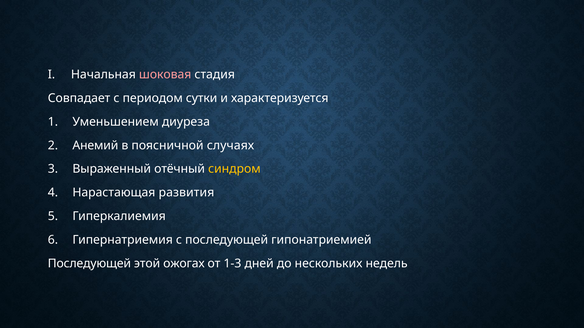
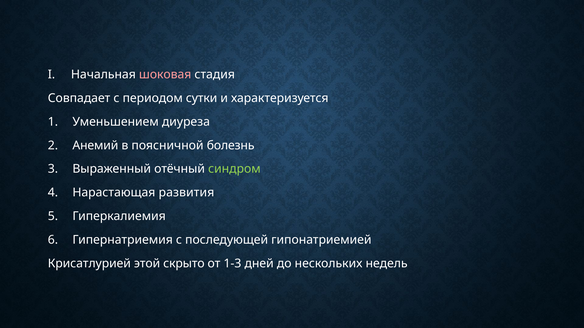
случаях: случаях -> болезнь (231, 146)
синдром colour: yellow -> light green (234, 169)
Последующей: Последующей -> Крисатлурией (89, 264)
ожогах: ожогах -> скрыто (184, 264)
